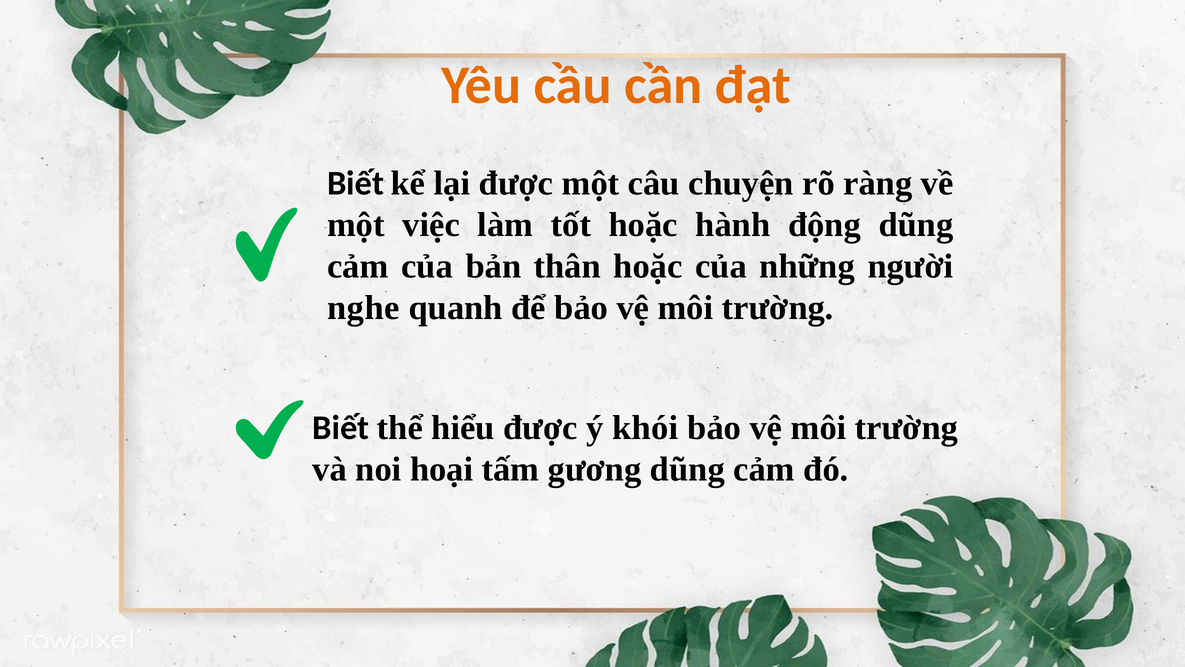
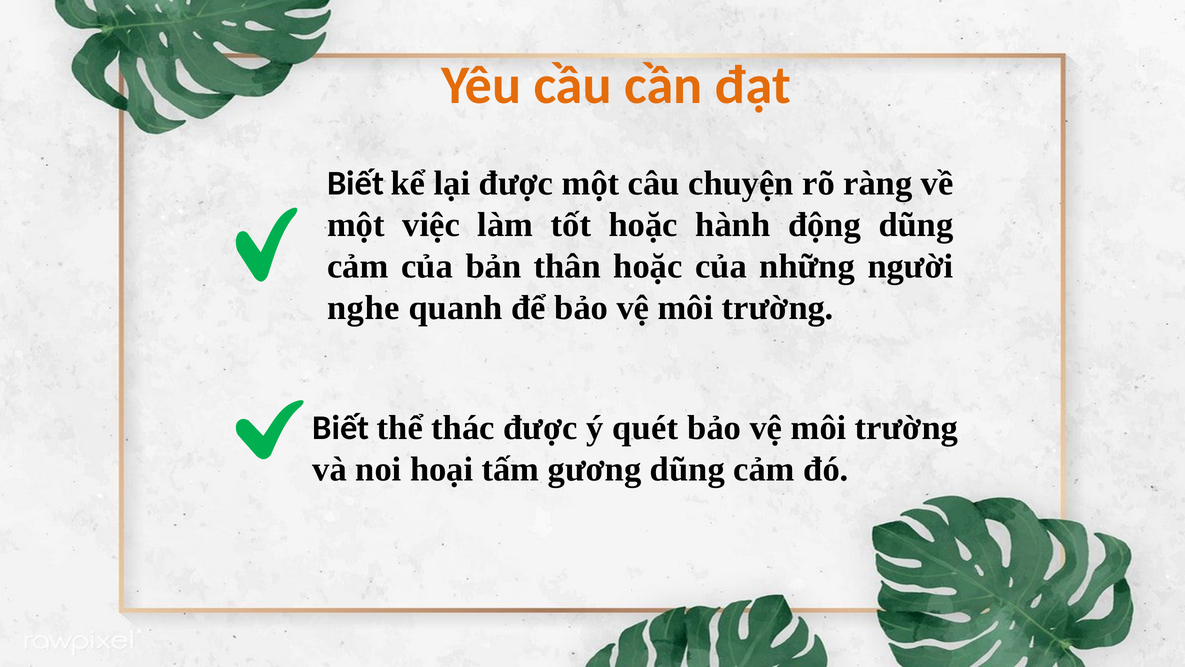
hiểu: hiểu -> thác (463, 427)
khói: khói -> quét (645, 427)
